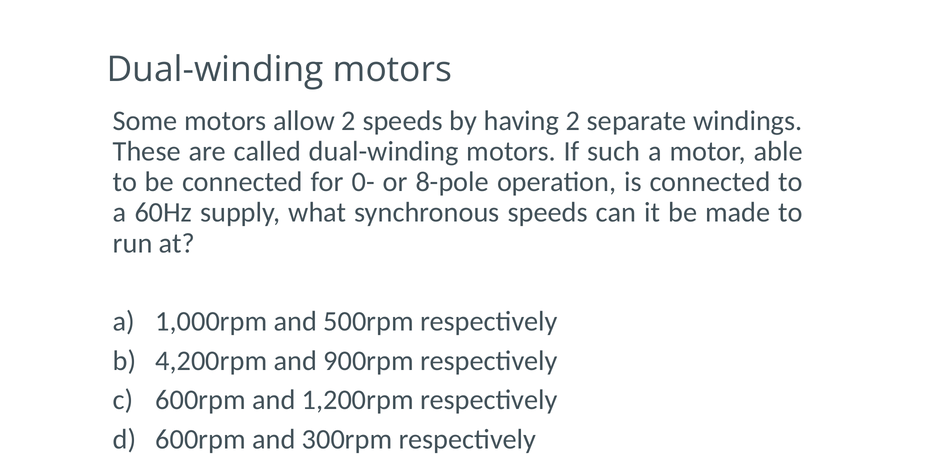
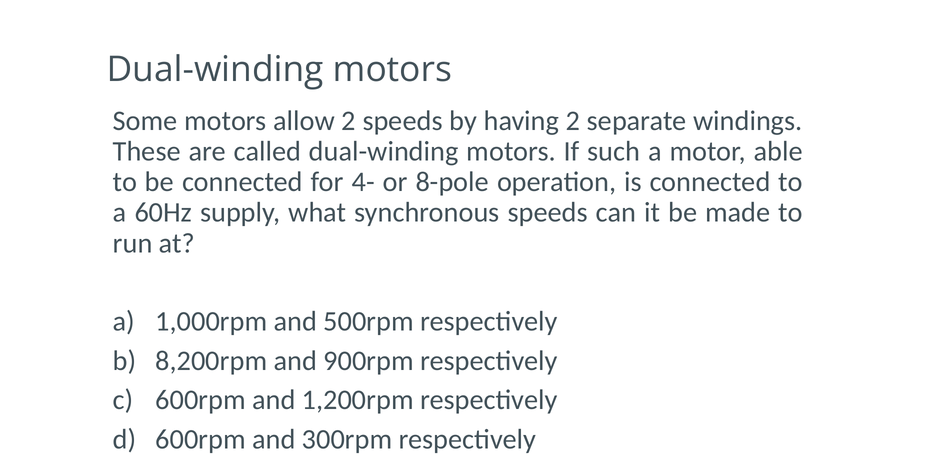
0-: 0- -> 4- (363, 182)
4,200rpm: 4,200rpm -> 8,200rpm (211, 361)
